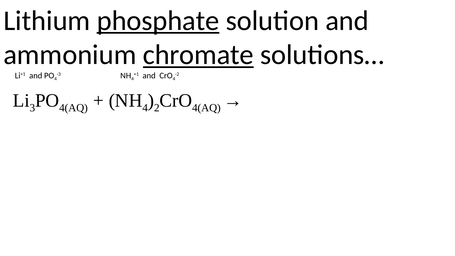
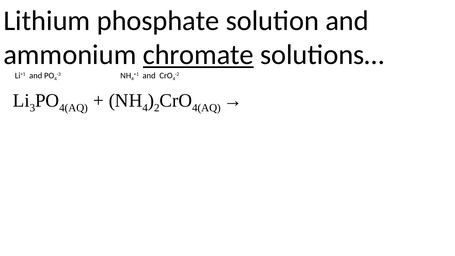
phosphate underline: present -> none (158, 21)
